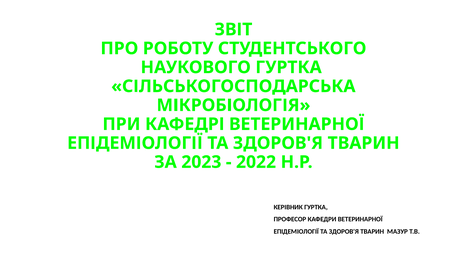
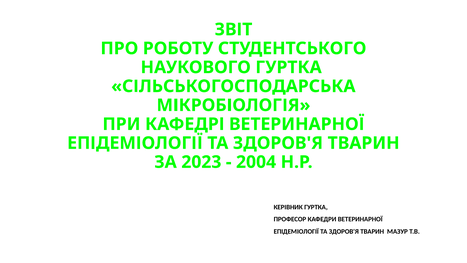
2022: 2022 -> 2004 (256, 162)
